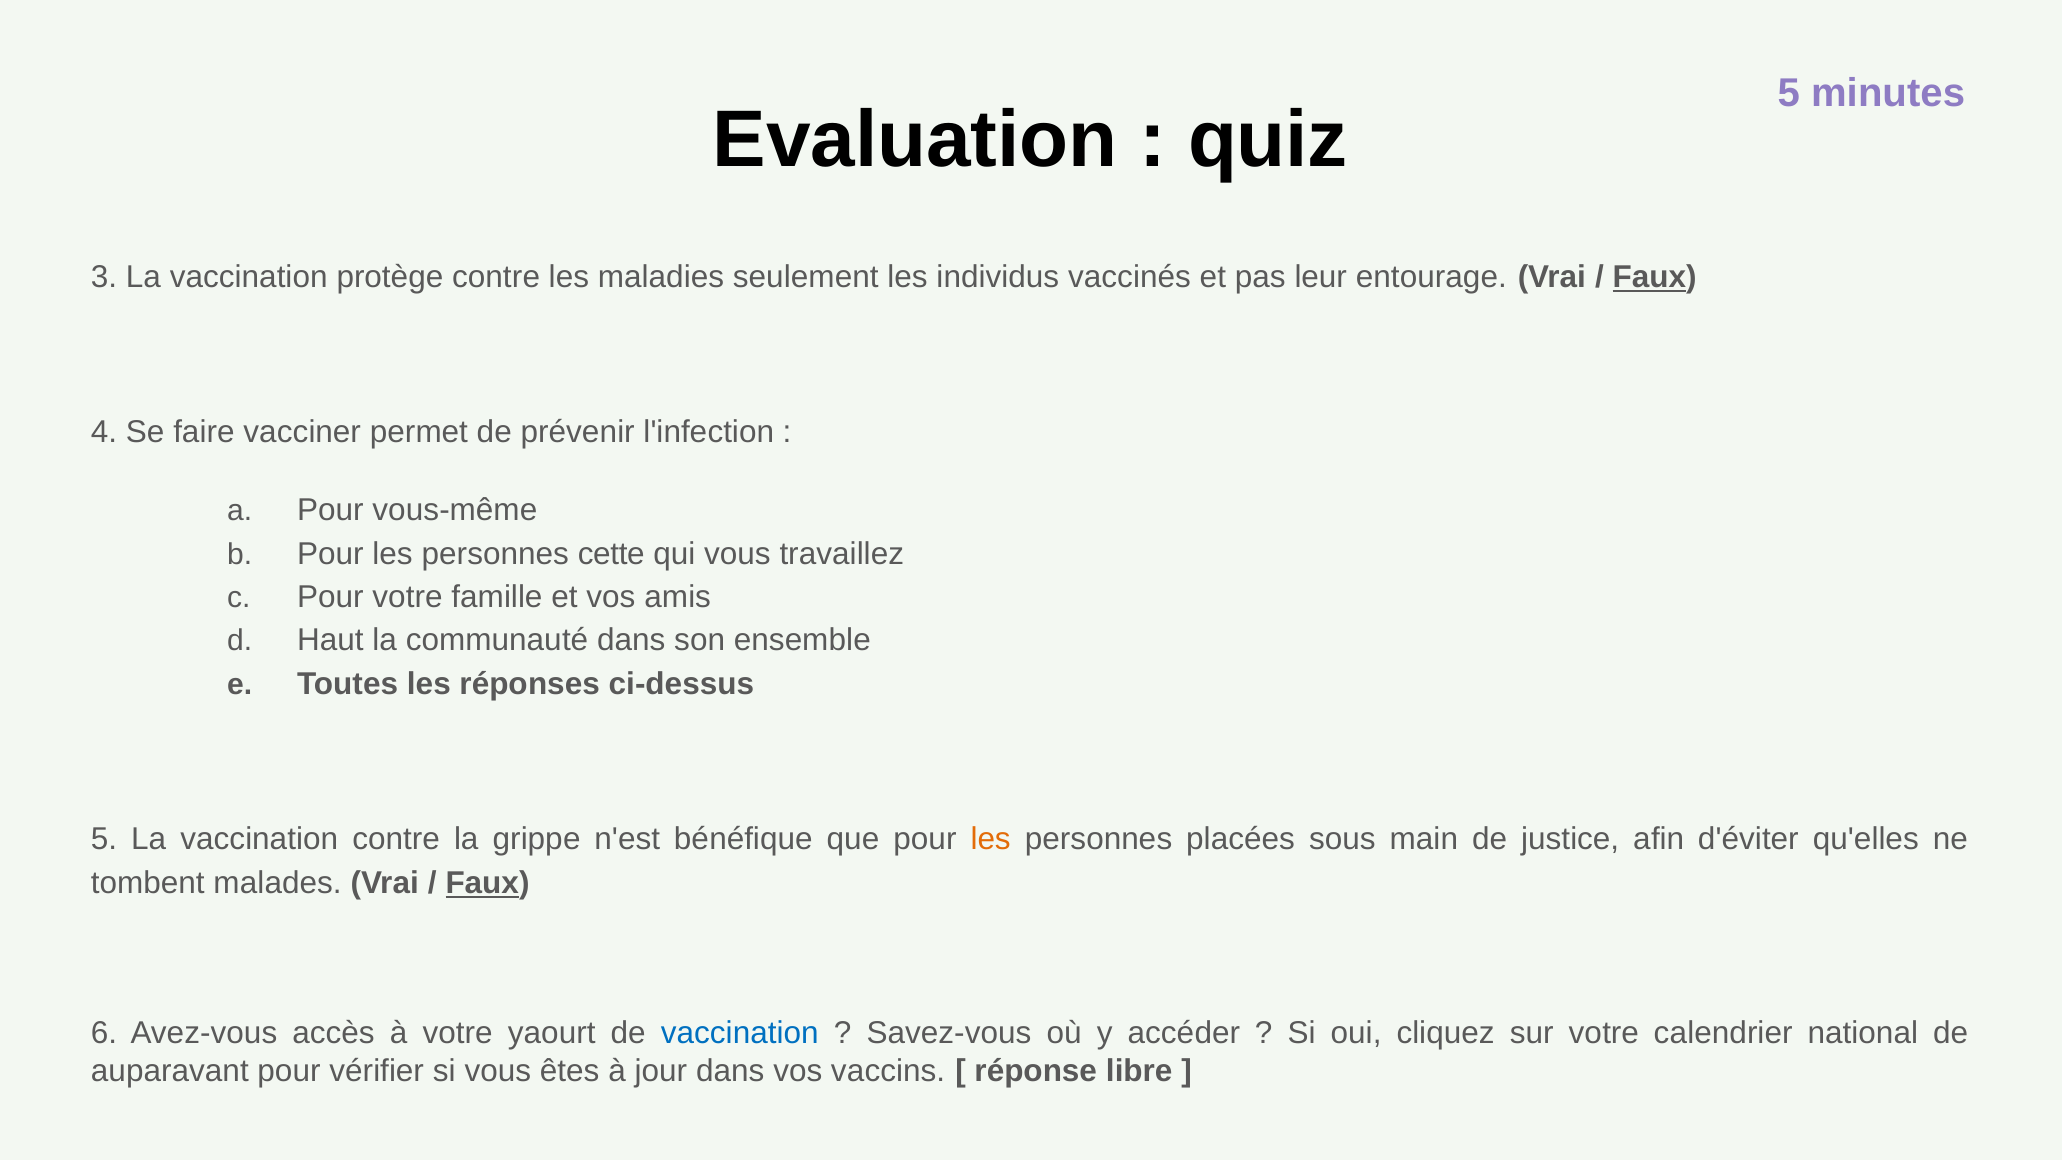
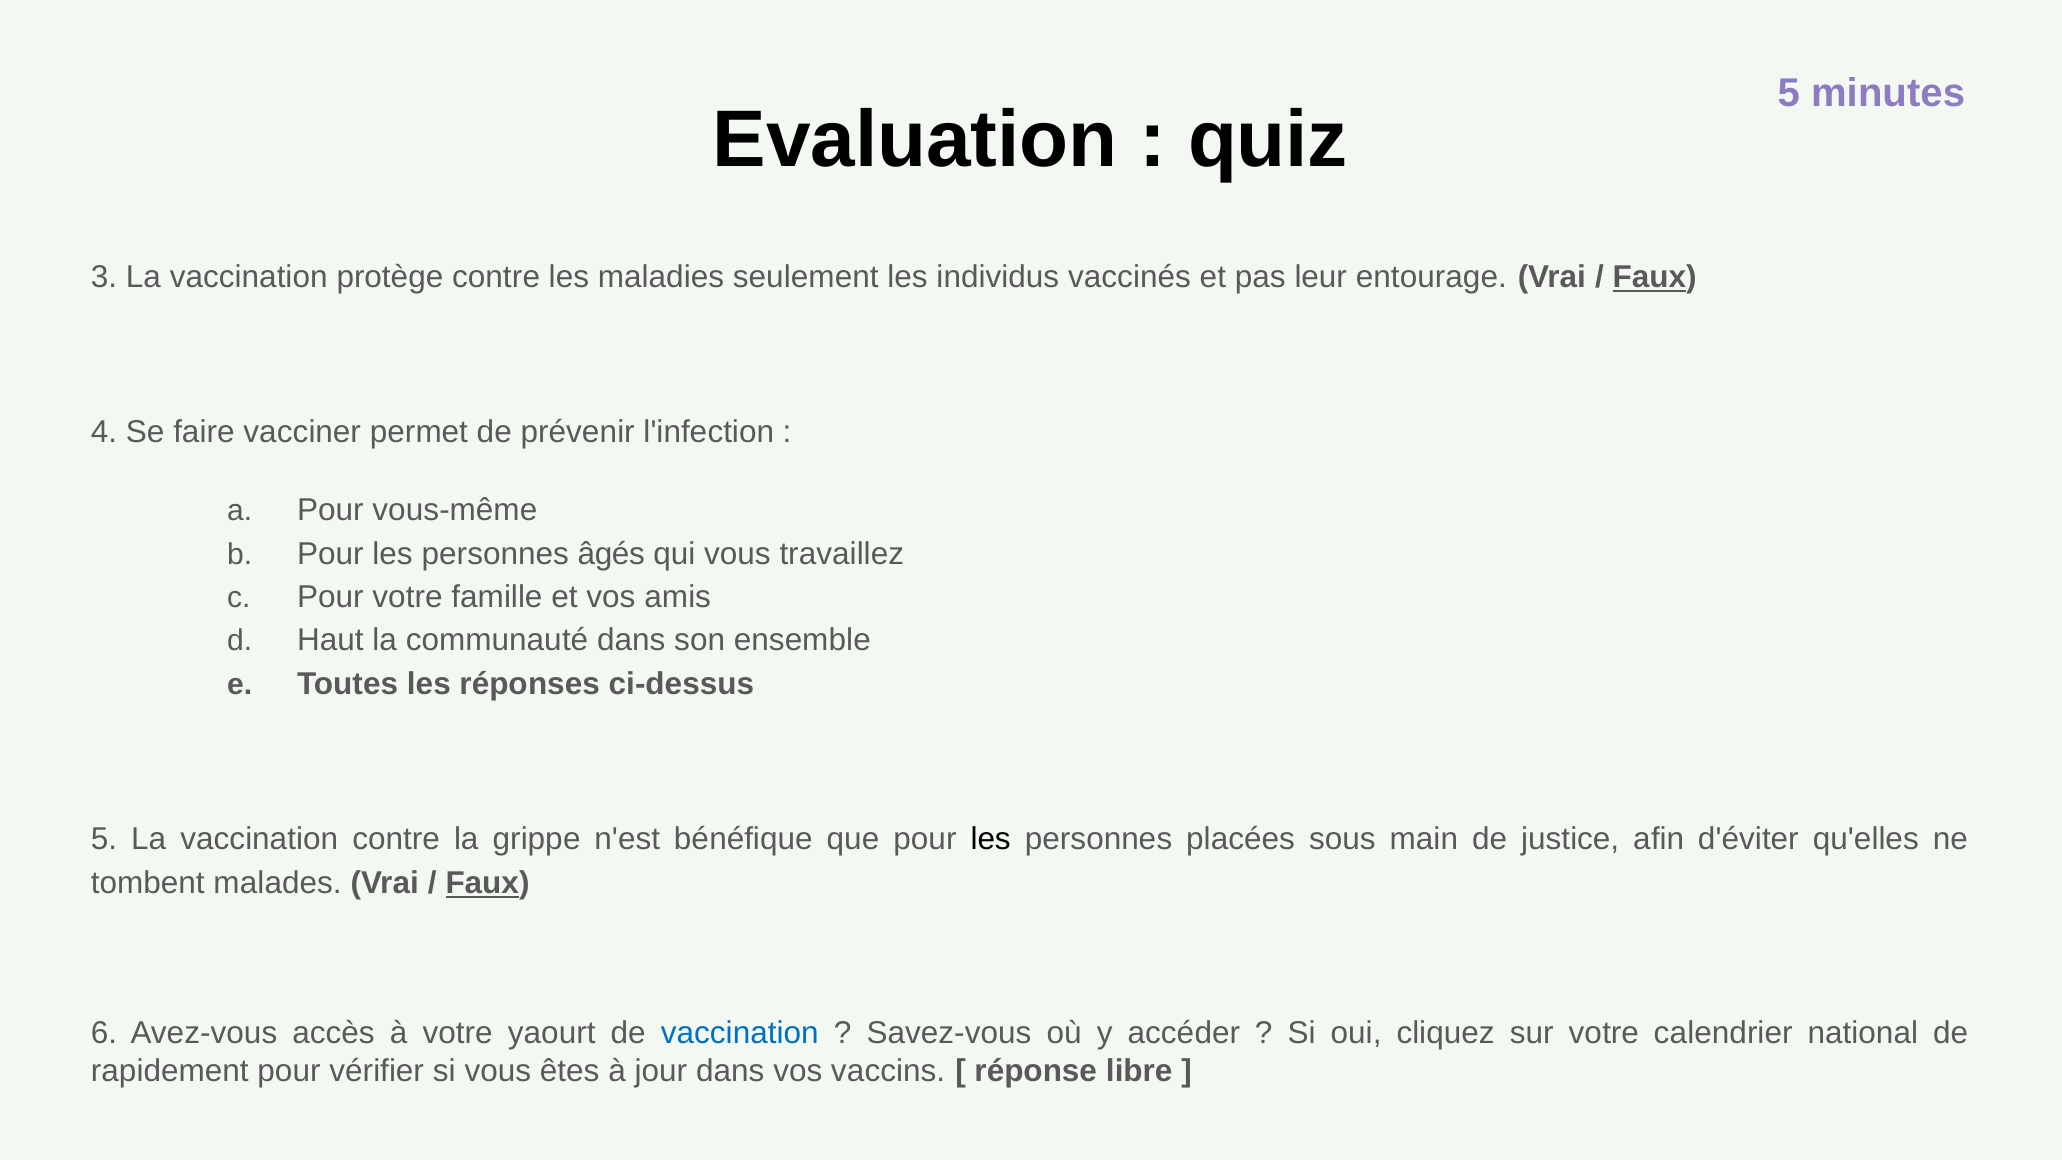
cette: cette -> âgés (611, 554)
les colour: orange -> black (991, 839)
auparavant: auparavant -> rapidement (170, 1071)
